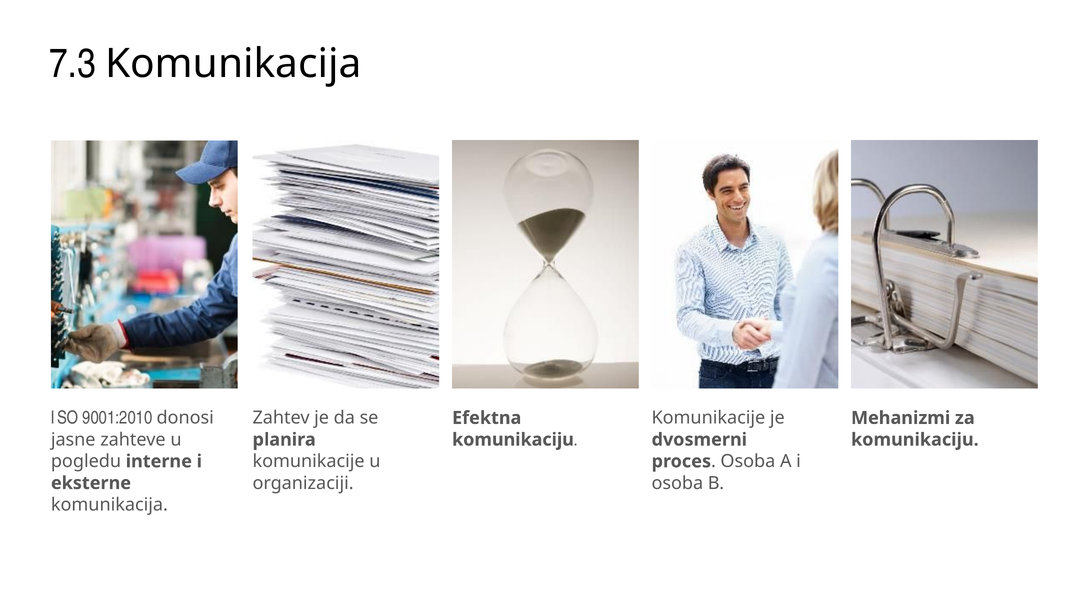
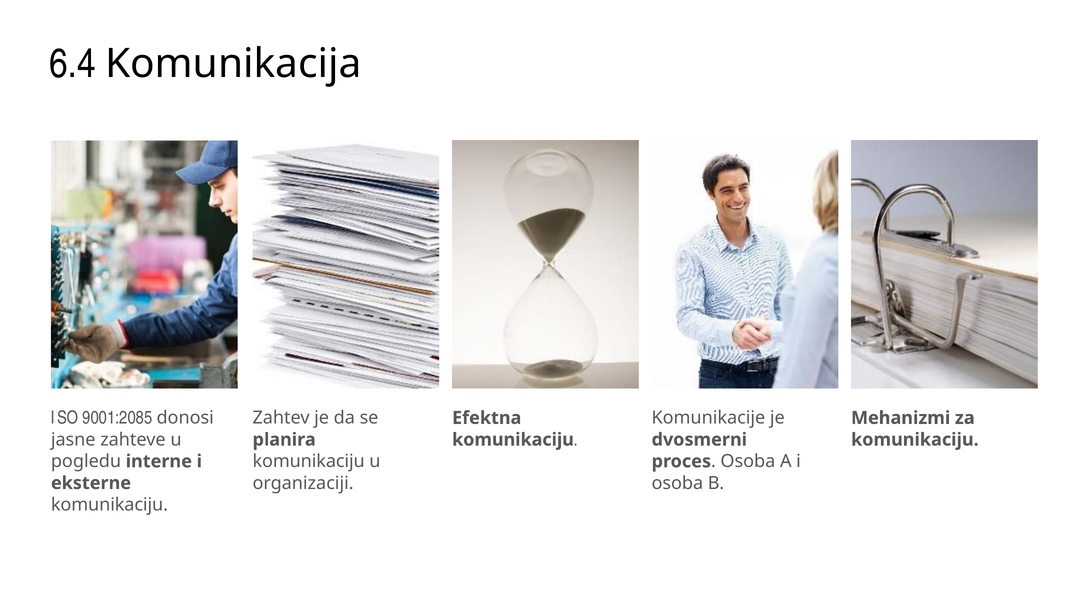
7.3: 7.3 -> 6.4 (73, 64)
9001:2010: 9001:2010 -> 9001:2085 (117, 418)
komunikacije: komunikacije -> komunikaciju (309, 461)
komunikacija: komunikacija -> komunikaciju (109, 505)
